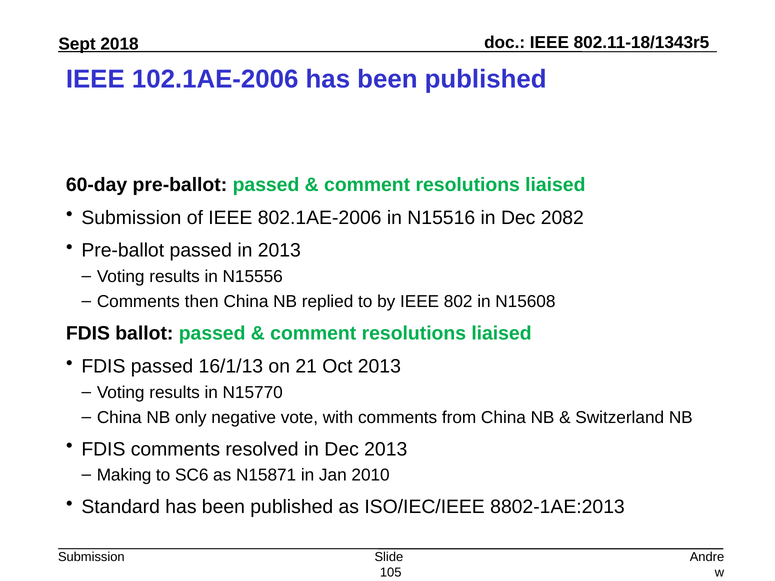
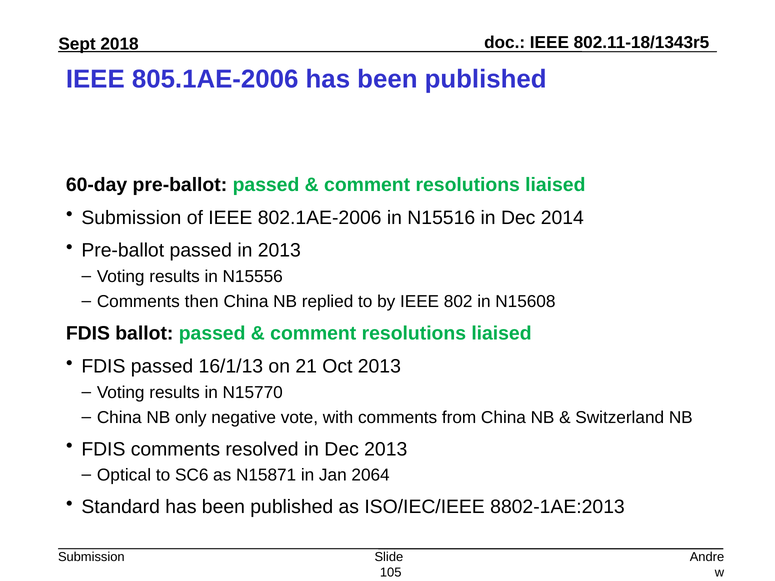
102.1AE-2006: 102.1AE-2006 -> 805.1AE-2006 (215, 79)
2082: 2082 -> 2014 (562, 218)
Making: Making -> Optical (124, 475)
2010: 2010 -> 2064 (371, 475)
